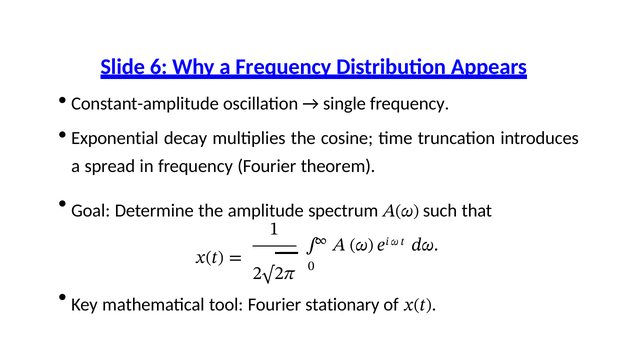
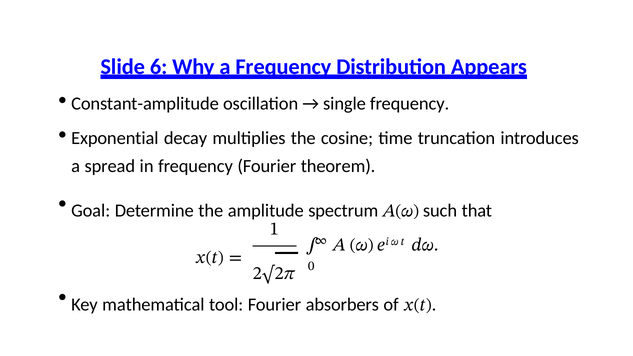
stationary: stationary -> absorbers (342, 305)
